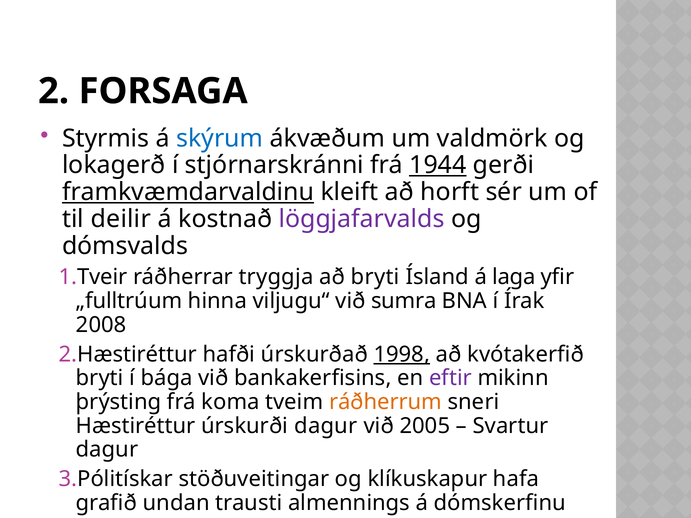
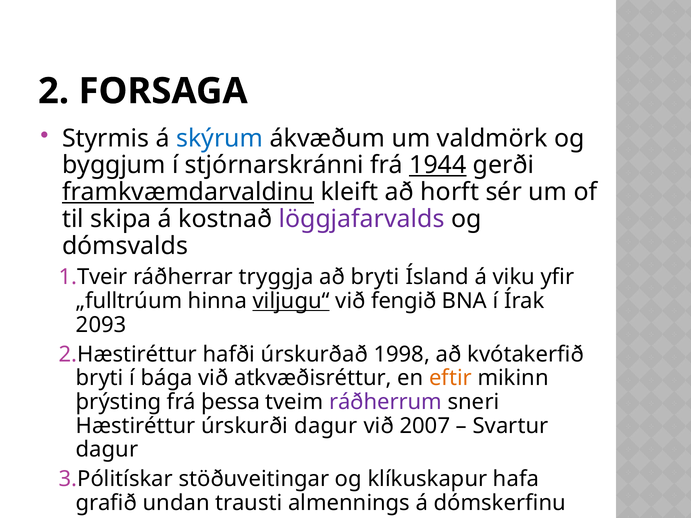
lokagerð: lokagerð -> byggjum (114, 165)
deilir: deilir -> skipa (121, 219)
laga: laga -> viku (514, 277)
viljugu“ underline: none -> present (291, 301)
sumra: sumra -> fengið (404, 301)
2008: 2008 -> 2093 (101, 325)
1998 underline: present -> none (402, 355)
bankakerfisins: bankakerfisins -> atkvæðisréttur (313, 378)
eftir colour: purple -> orange (450, 378)
koma: koma -> þessa (231, 402)
ráðherrum colour: orange -> purple (386, 402)
2005: 2005 -> 2007 (425, 426)
